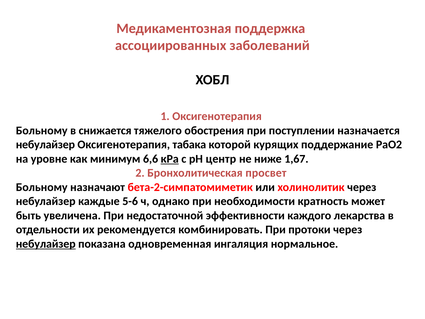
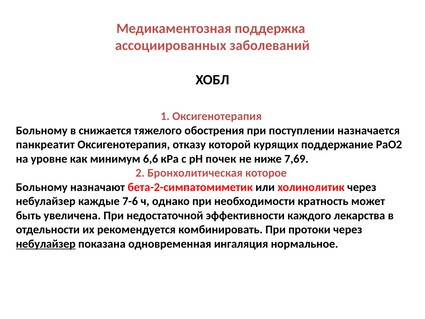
небулайзер: небулайзер -> панкреатит (45, 145)
табака: табака -> отказу (189, 145)
кРа underline: present -> none (170, 159)
центр: центр -> почек (221, 159)
1,67: 1,67 -> 7,69 (296, 159)
просвет: просвет -> которое (266, 173)
5-6: 5-6 -> 7-6 (130, 201)
